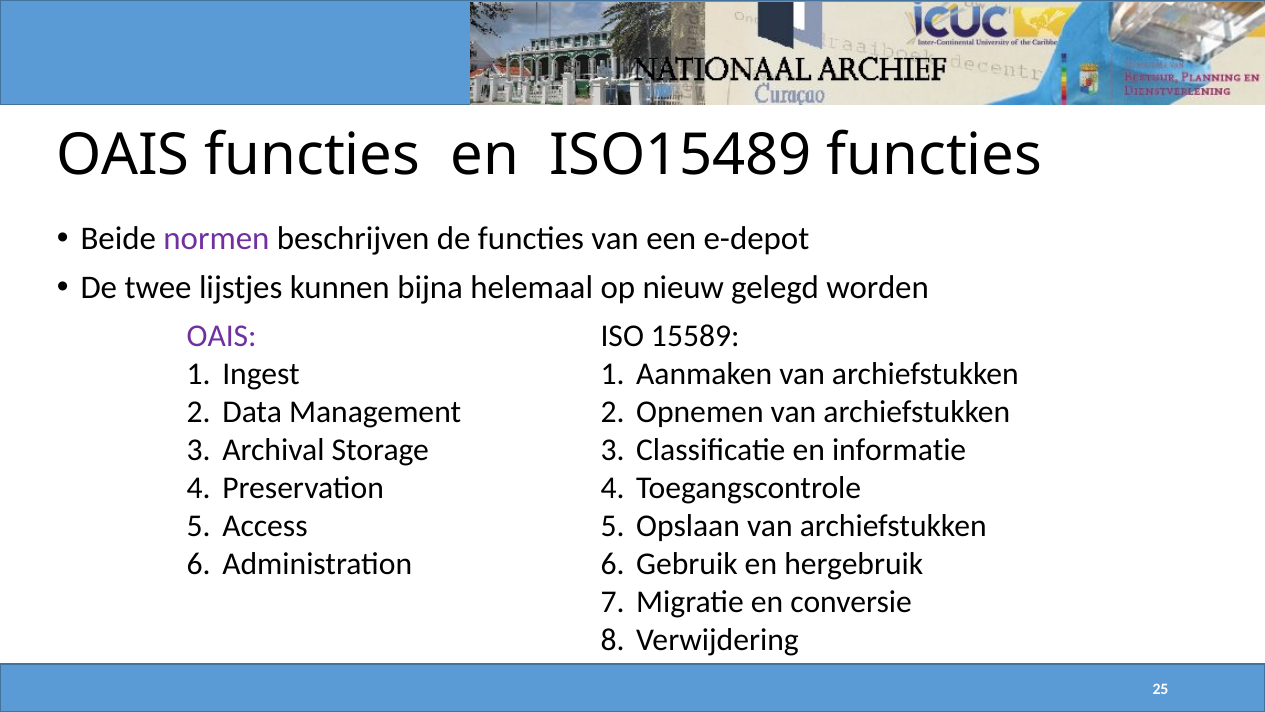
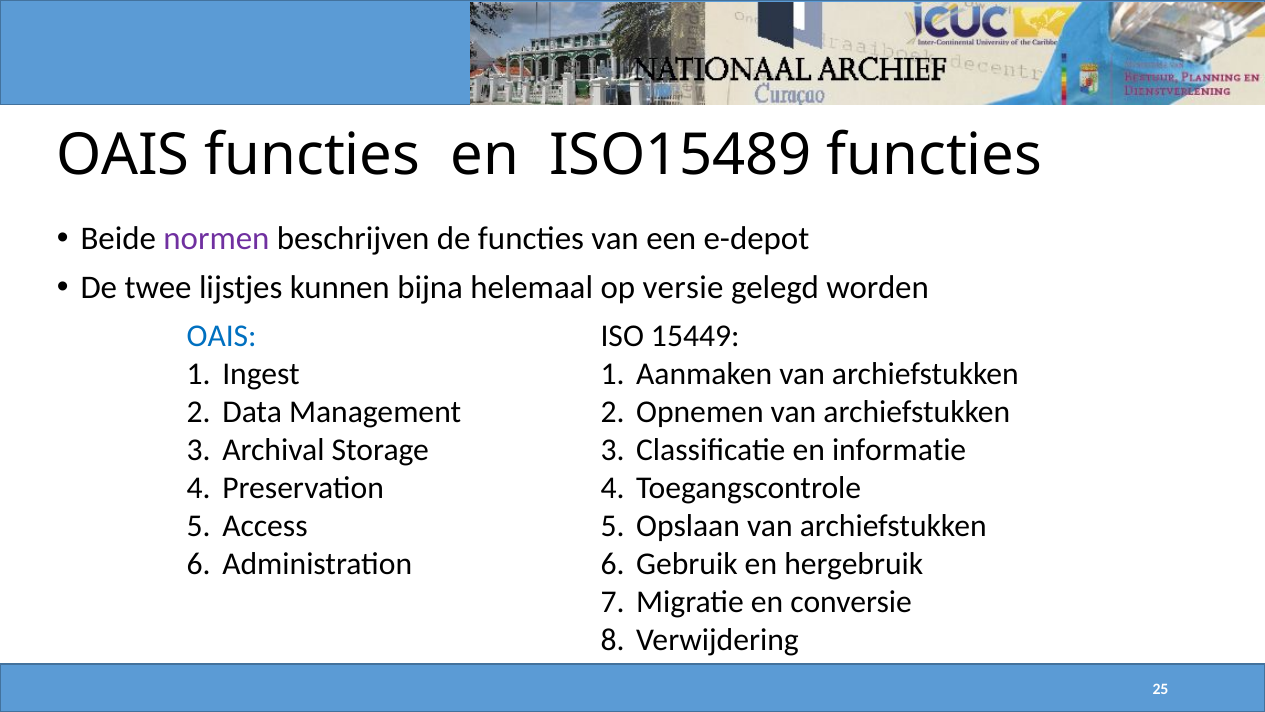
nieuw: nieuw -> versie (683, 287)
OAIS colour: purple -> blue (222, 336)
15589: 15589 -> 15449 (695, 336)
